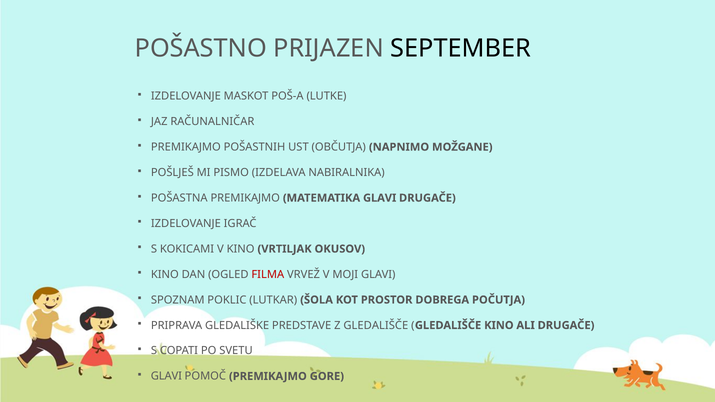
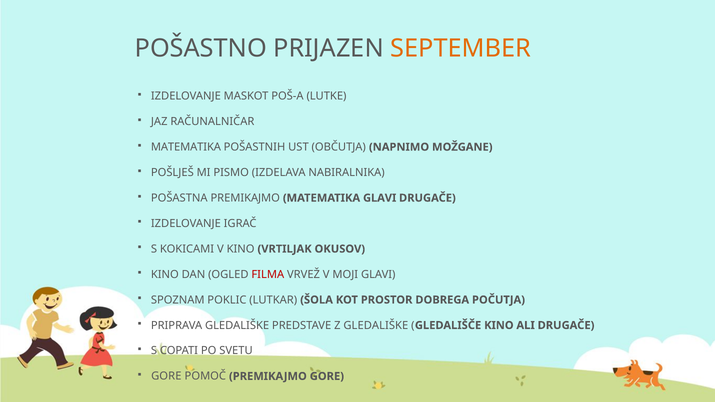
SEPTEMBER colour: black -> orange (461, 48)
PREMIKAJMO: PREMIKAJMO -> MATEMATIKA (186, 147)
Z GLEDALIŠČE: GLEDALIŠČE -> GLEDALIŠKE (376, 325)
GLAVI: GLAVI -> GORE (166, 376)
